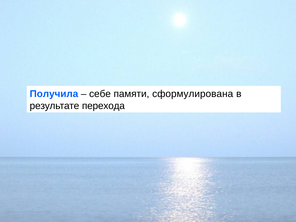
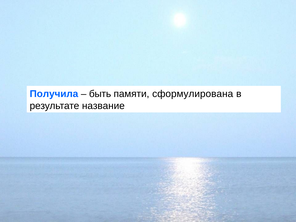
себе: себе -> быть (100, 94)
перехода: перехода -> название (103, 106)
